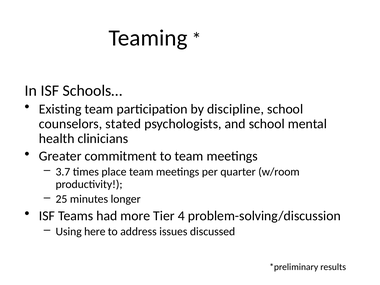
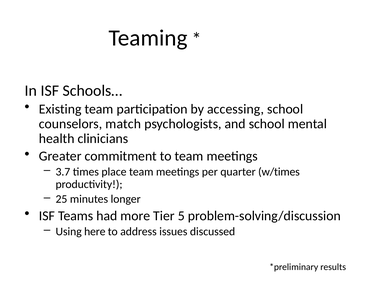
discipline: discipline -> accessing (236, 109)
stated: stated -> match (123, 124)
w/room: w/room -> w/times (279, 172)
4: 4 -> 5 (181, 216)
